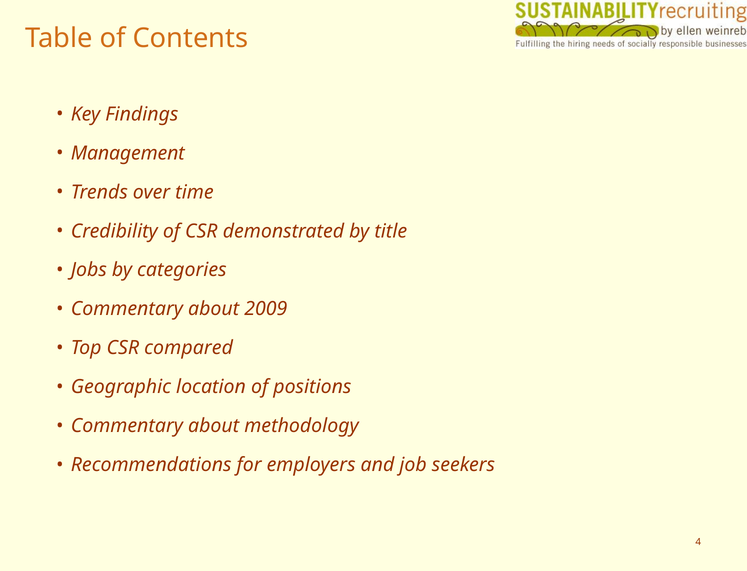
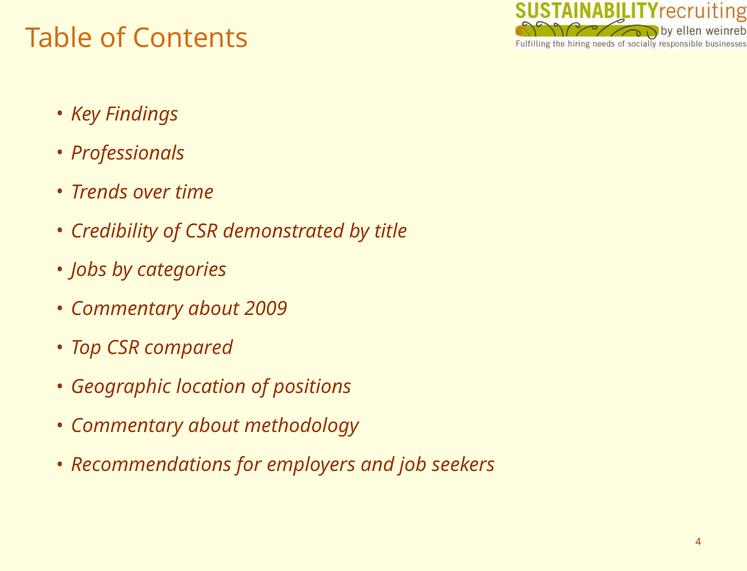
Management: Management -> Professionals (128, 153)
